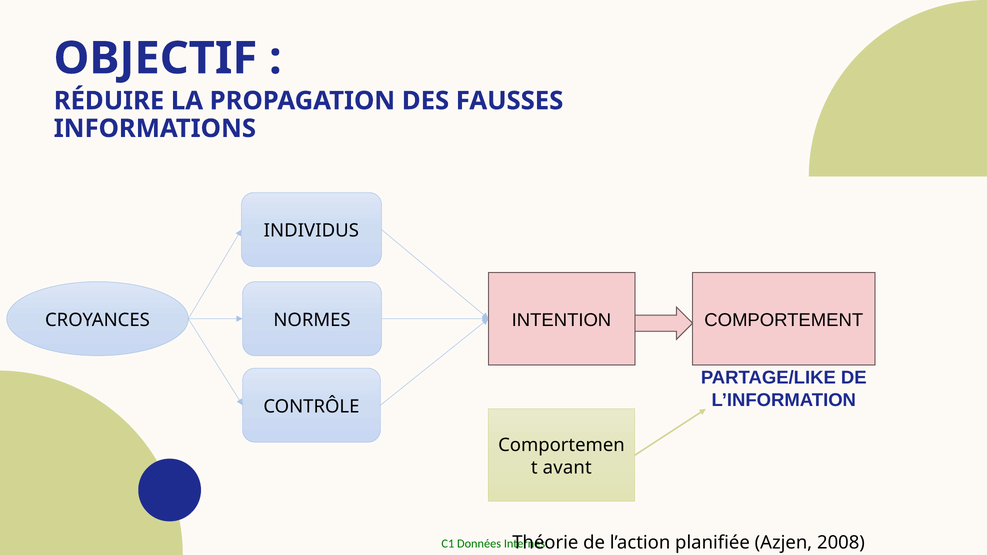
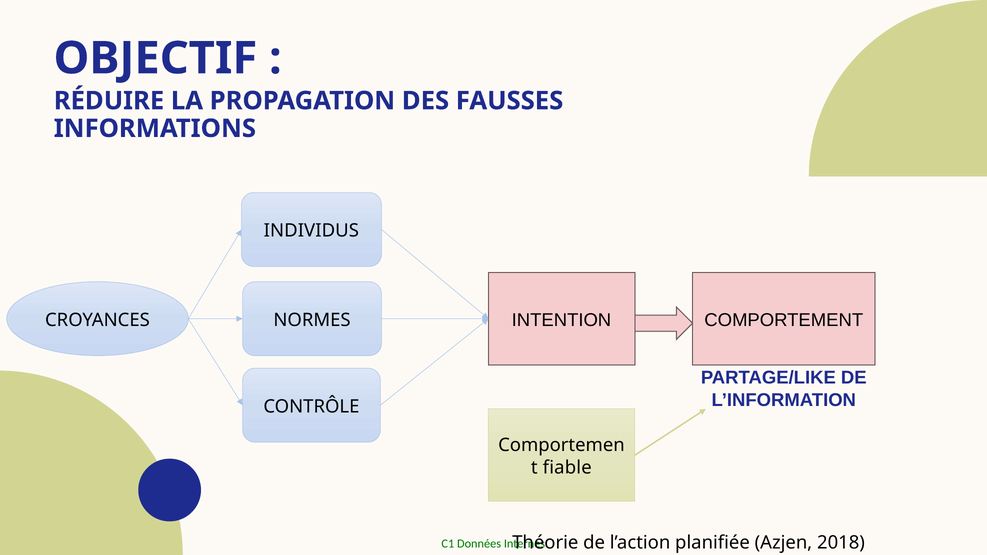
avant: avant -> fiable (567, 468)
2008: 2008 -> 2018 (841, 543)
